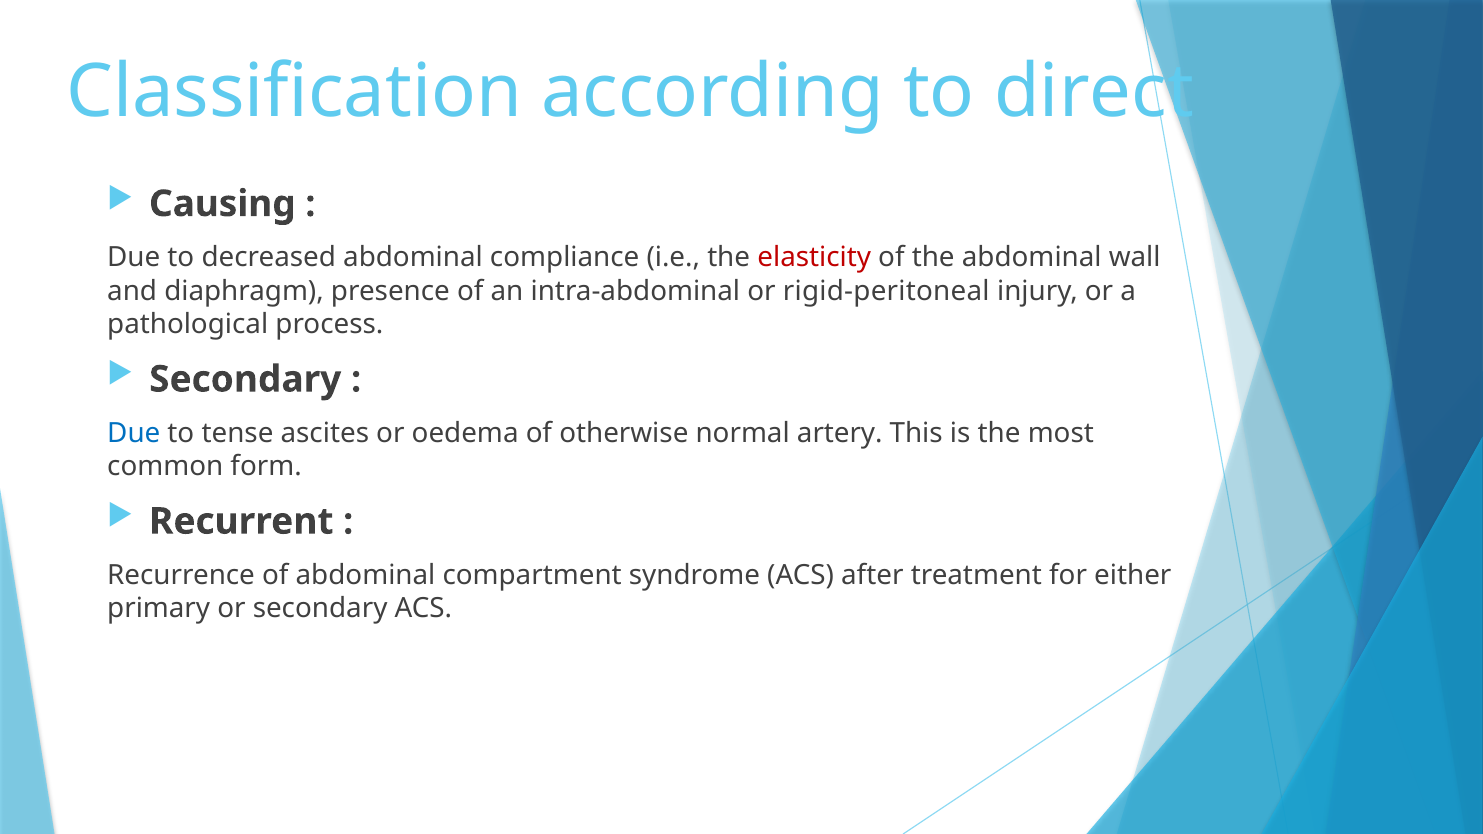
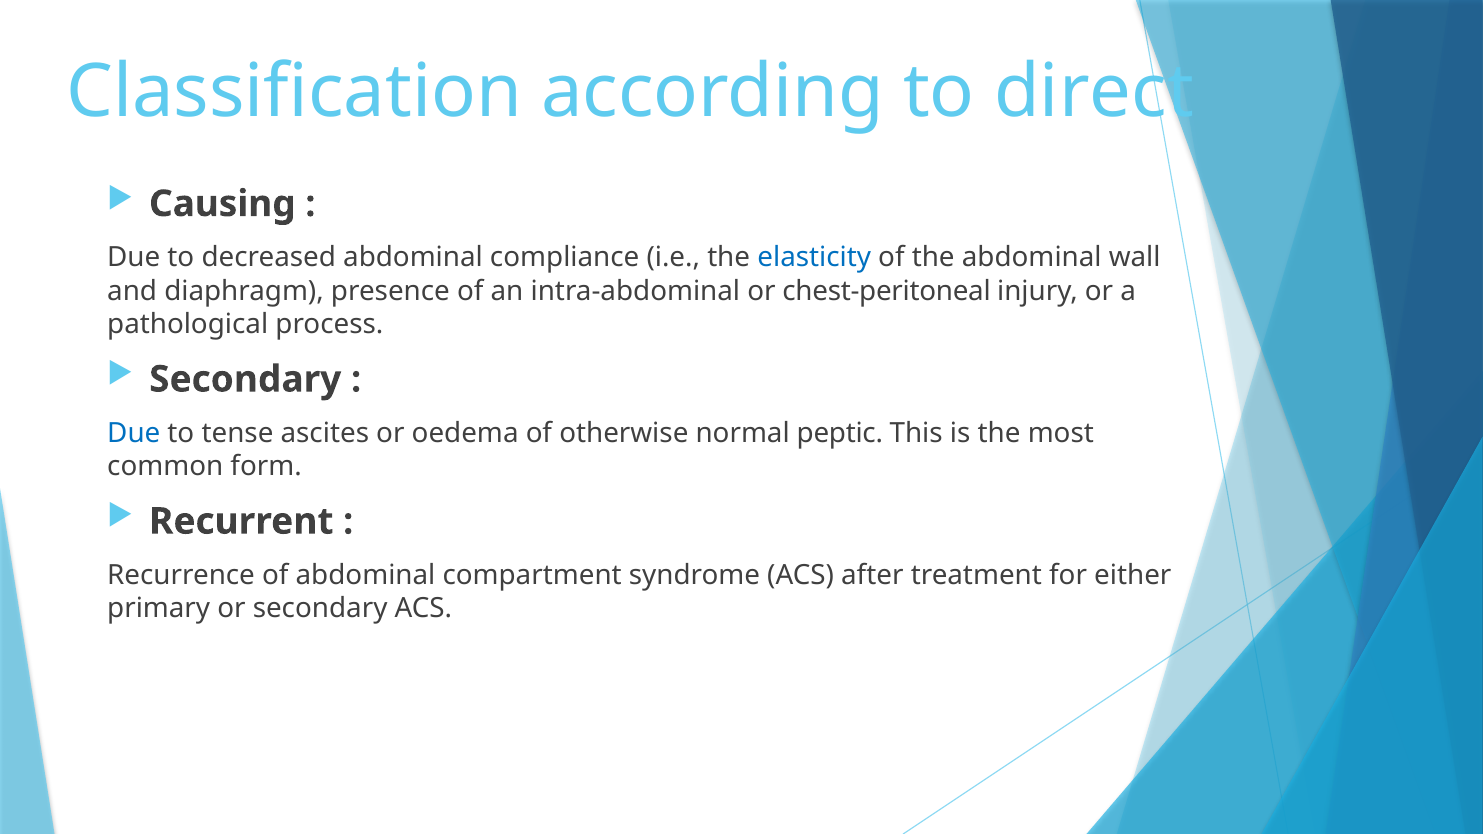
elasticity colour: red -> blue (814, 258)
rigid-peritoneal: rigid-peritoneal -> chest-peritoneal (887, 291)
artery: artery -> peptic (840, 433)
